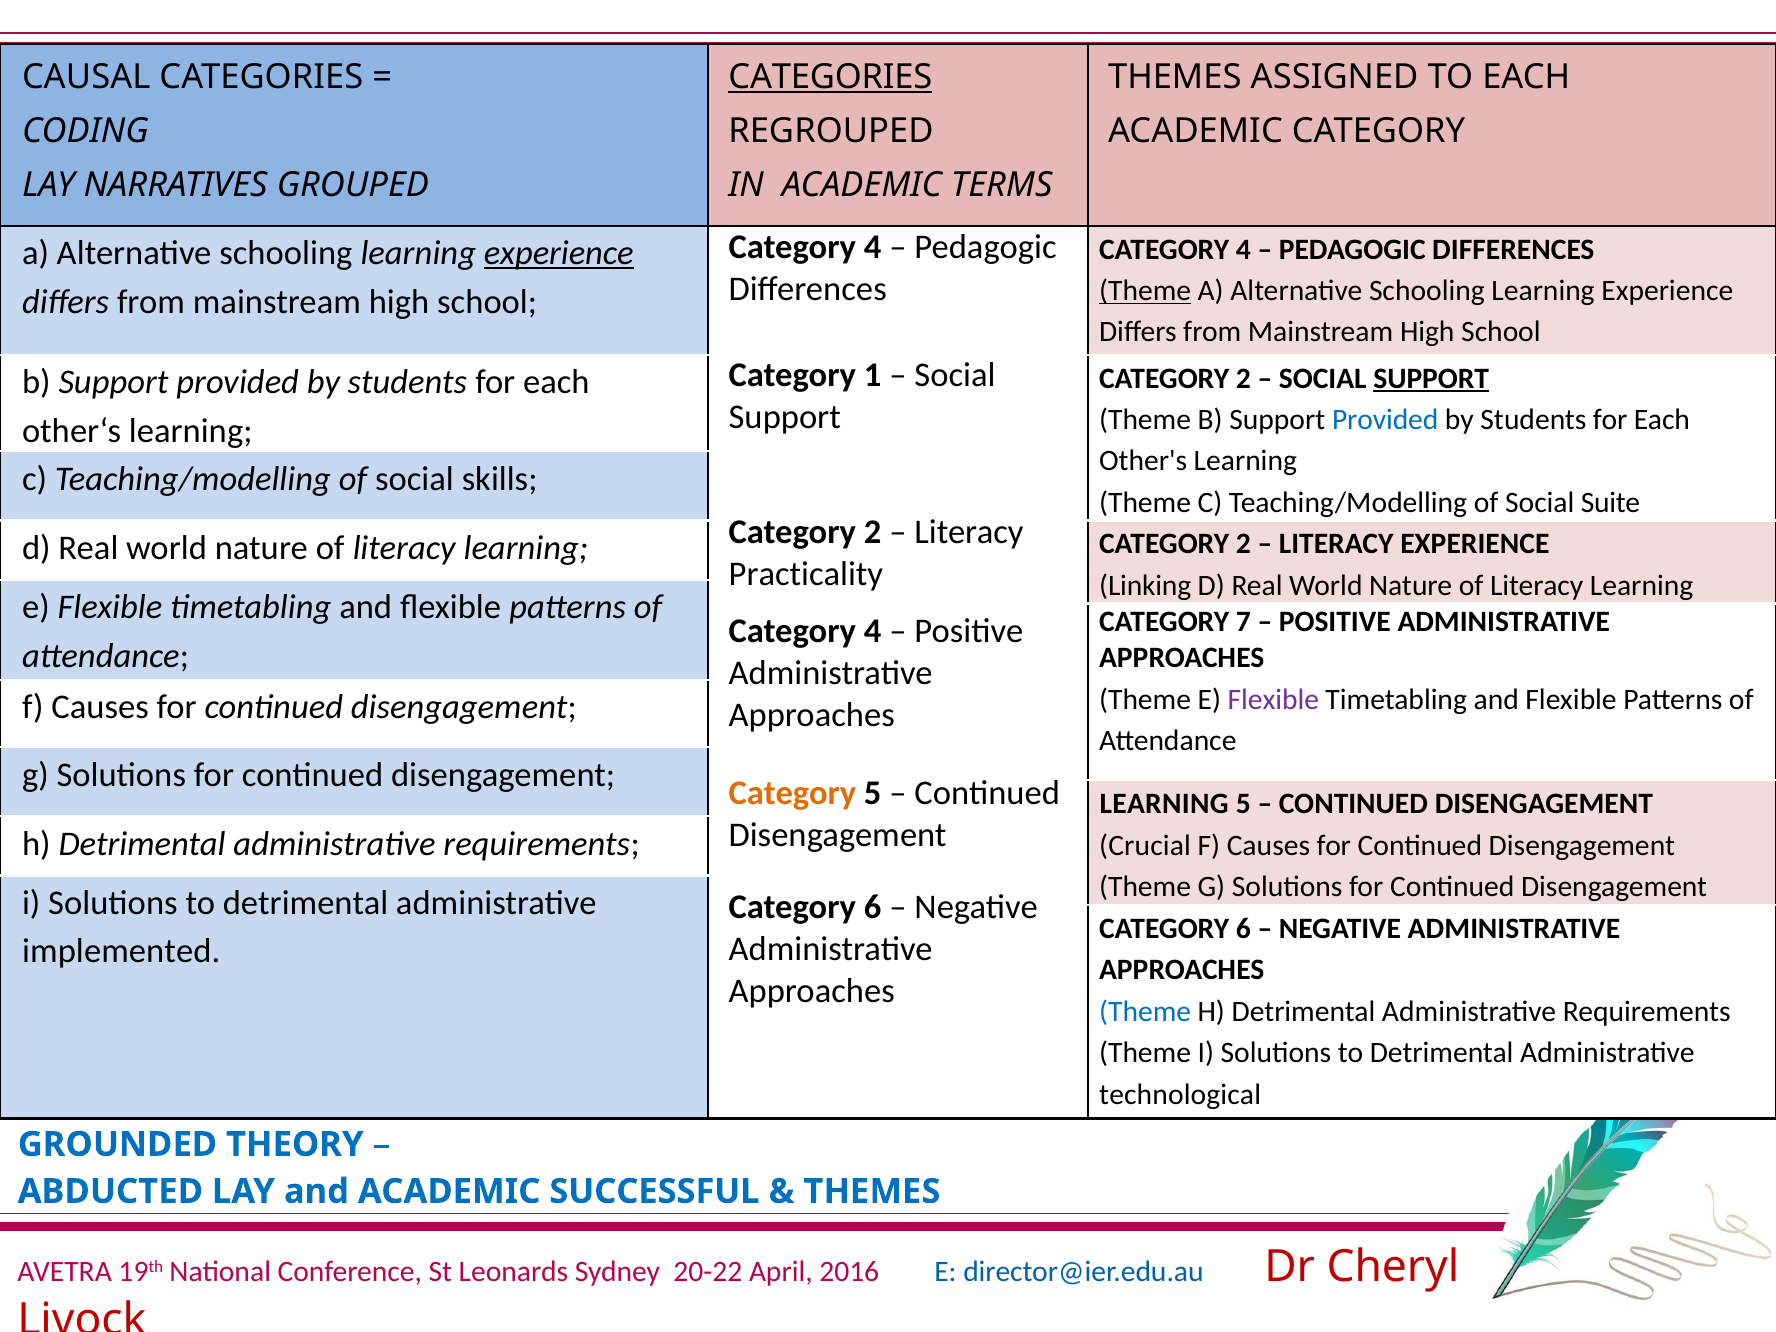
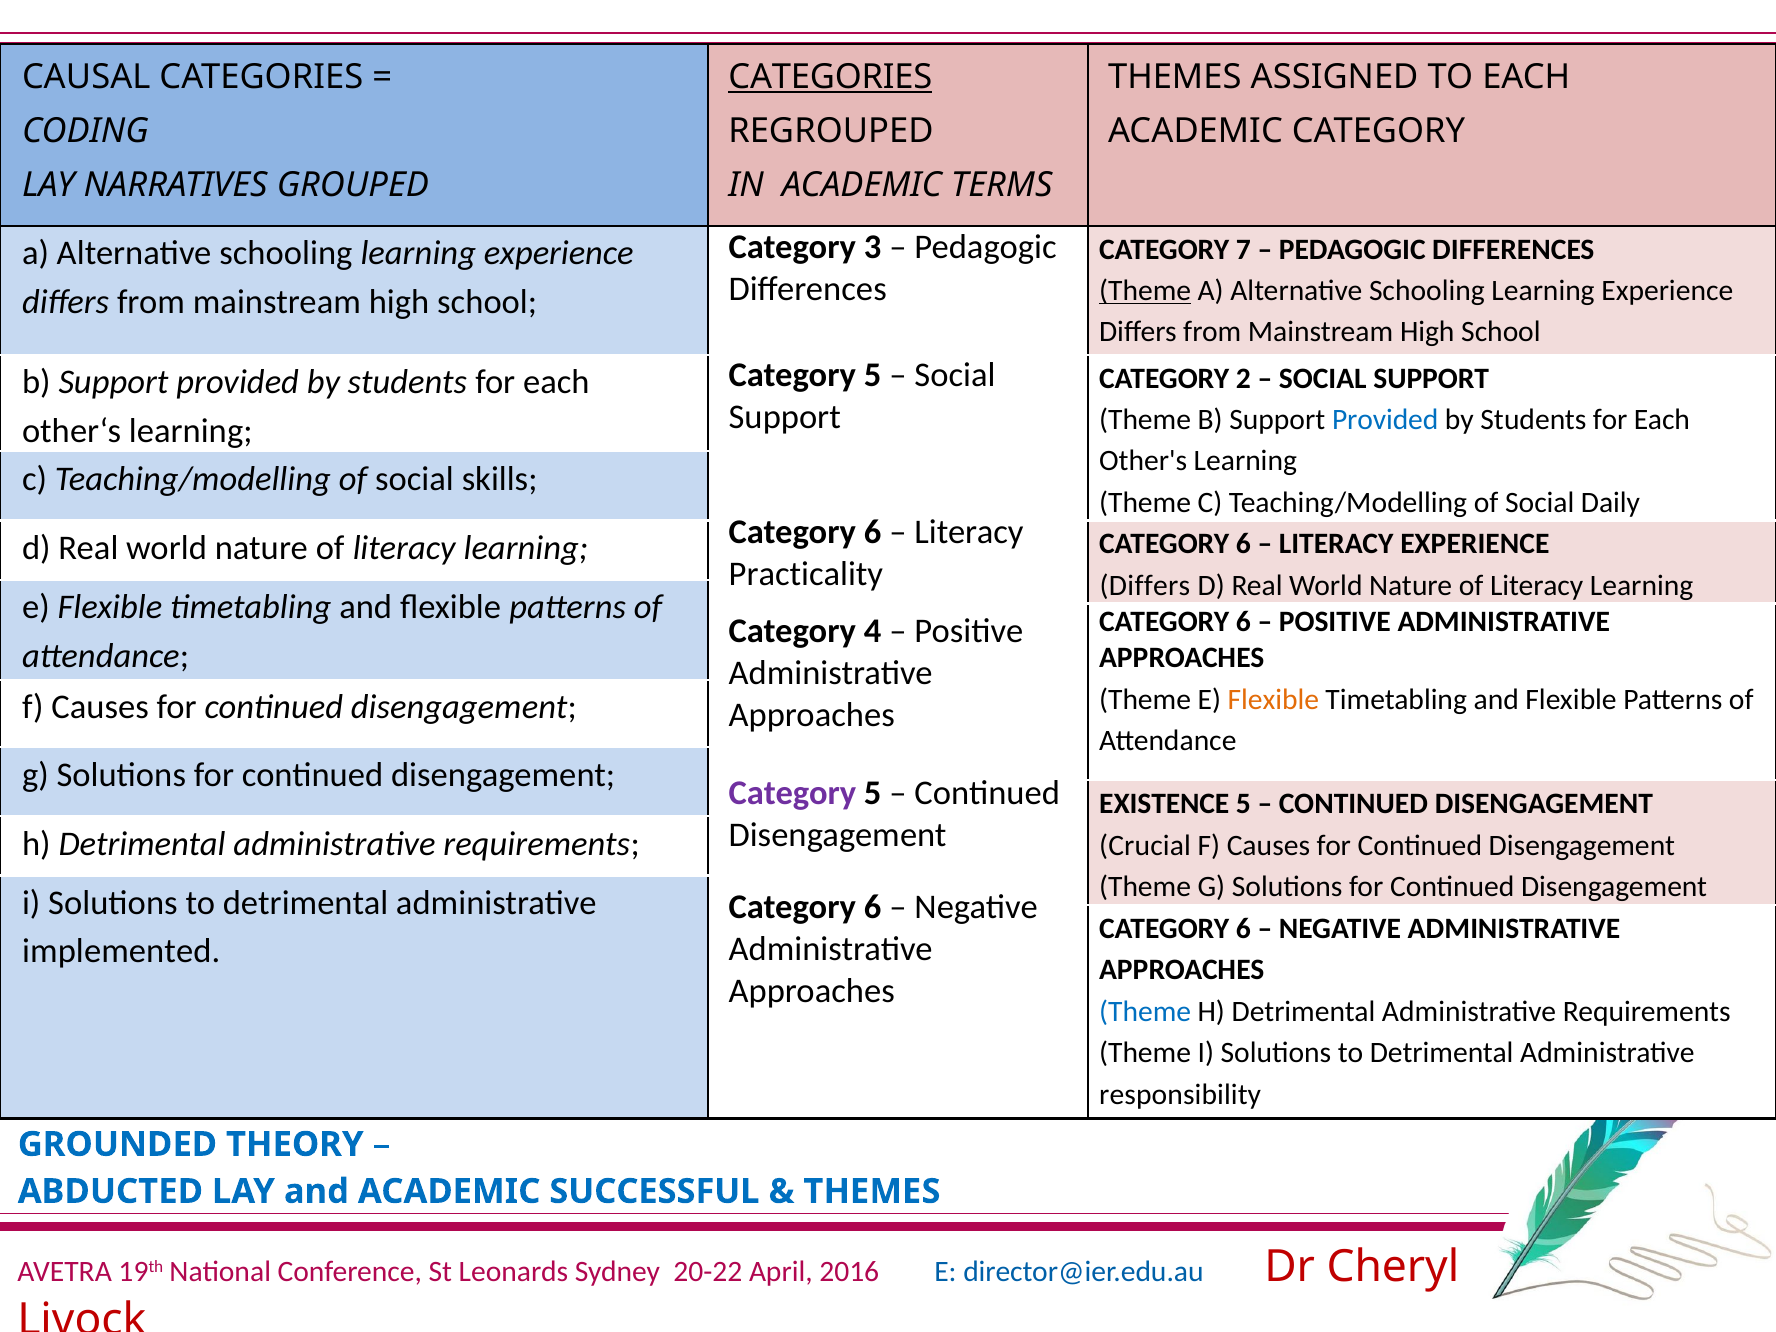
4: 4 -> 3 (873, 247)
4: 4 -> 7 (1243, 249)
experience underline: present -> none (559, 253)
1: 1 -> 5 (873, 375)
SUPPORT underline: present -> none (1431, 378)
Suite: Suite -> Daily (1610, 503)
2: 2 -> 6 (873, 532)
literacy learning CATEGORY 2: 2 -> 6 (1243, 544)
Linking: Linking -> Differs (1145, 586)
7: 7 -> 6 (1243, 622)
Flexible colour: purple -> orange (1273, 699)
Category colour: orange -> purple (792, 793)
LEARNING: LEARNING -> EXISTENCE (1164, 804)
technological: technological -> responsibility (1180, 1094)
